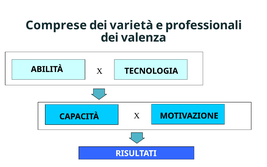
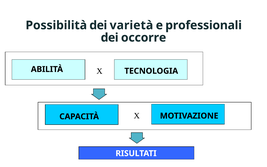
Comprese: Comprese -> Possibilità (56, 25)
valenza: valenza -> occorre (144, 38)
